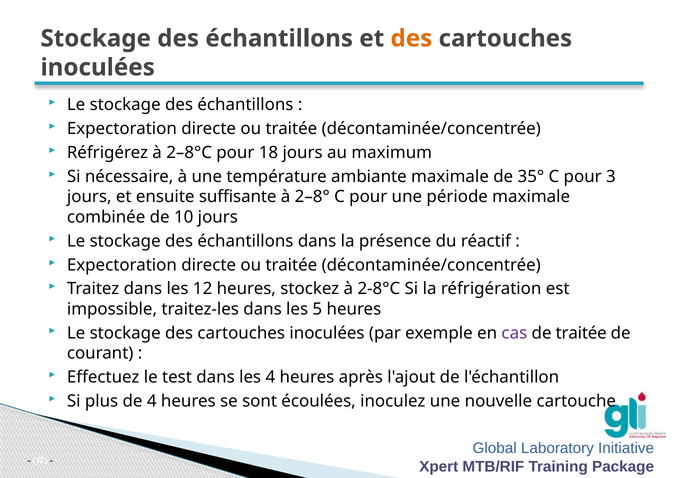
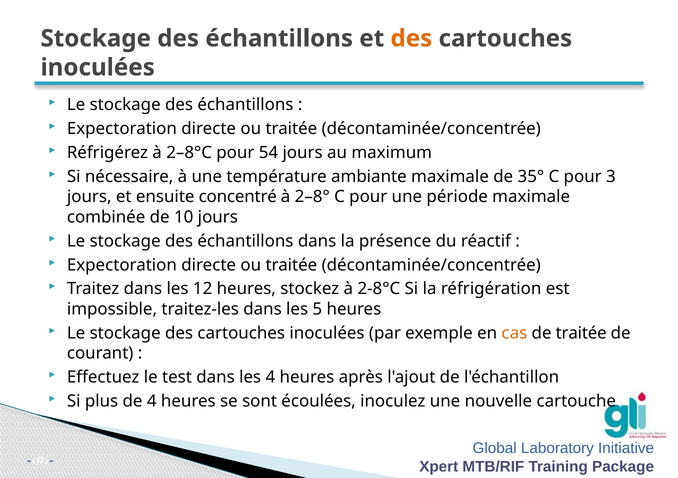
18: 18 -> 54 (268, 153)
suffisante: suffisante -> concentré (238, 197)
cas colour: purple -> orange (514, 333)
